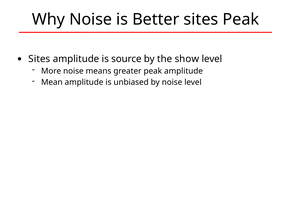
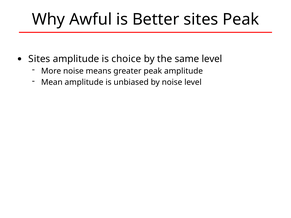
Why Noise: Noise -> Awful (91, 19)
source: source -> choice (126, 59)
show: show -> same (187, 59)
